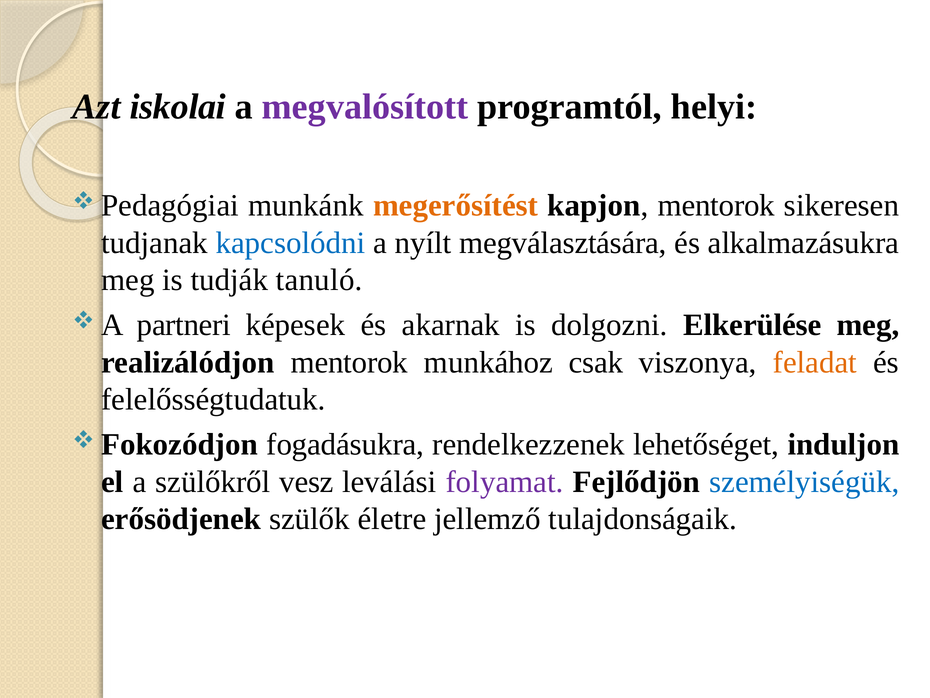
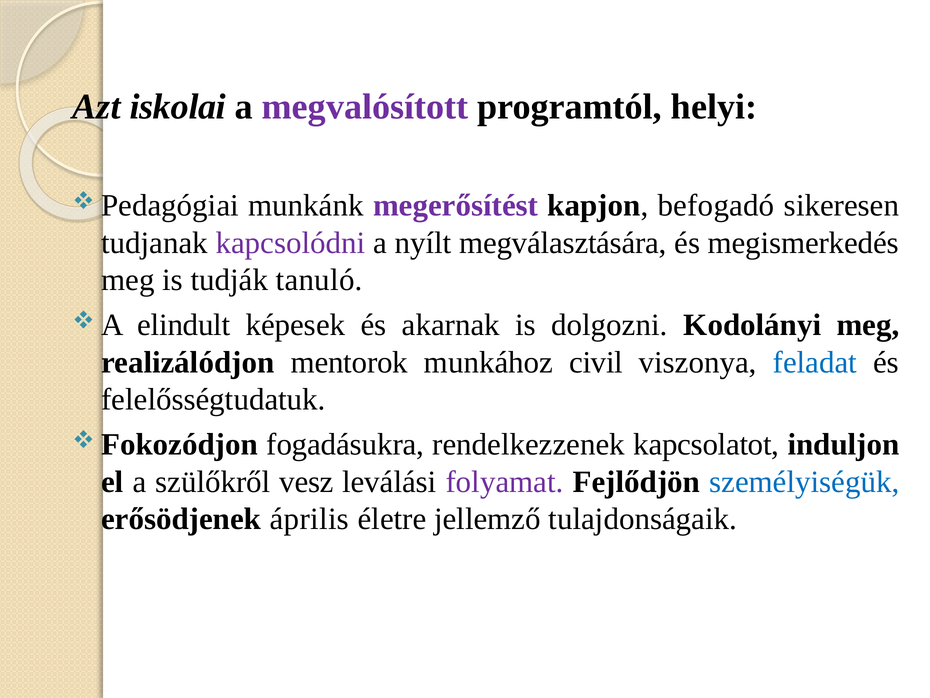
megerősítést colour: orange -> purple (456, 205)
kapjon mentorok: mentorok -> befogadó (716, 205)
kapcsolódni colour: blue -> purple (290, 243)
alkalmazásukra: alkalmazásukra -> megismerkedés (803, 243)
partneri: partneri -> elindult (184, 325)
Elkerülése: Elkerülése -> Kodolányi (752, 325)
csak: csak -> civil (596, 362)
feladat colour: orange -> blue (815, 362)
lehetőséget: lehetőséget -> kapcsolatot (706, 444)
szülők: szülők -> április (309, 519)
